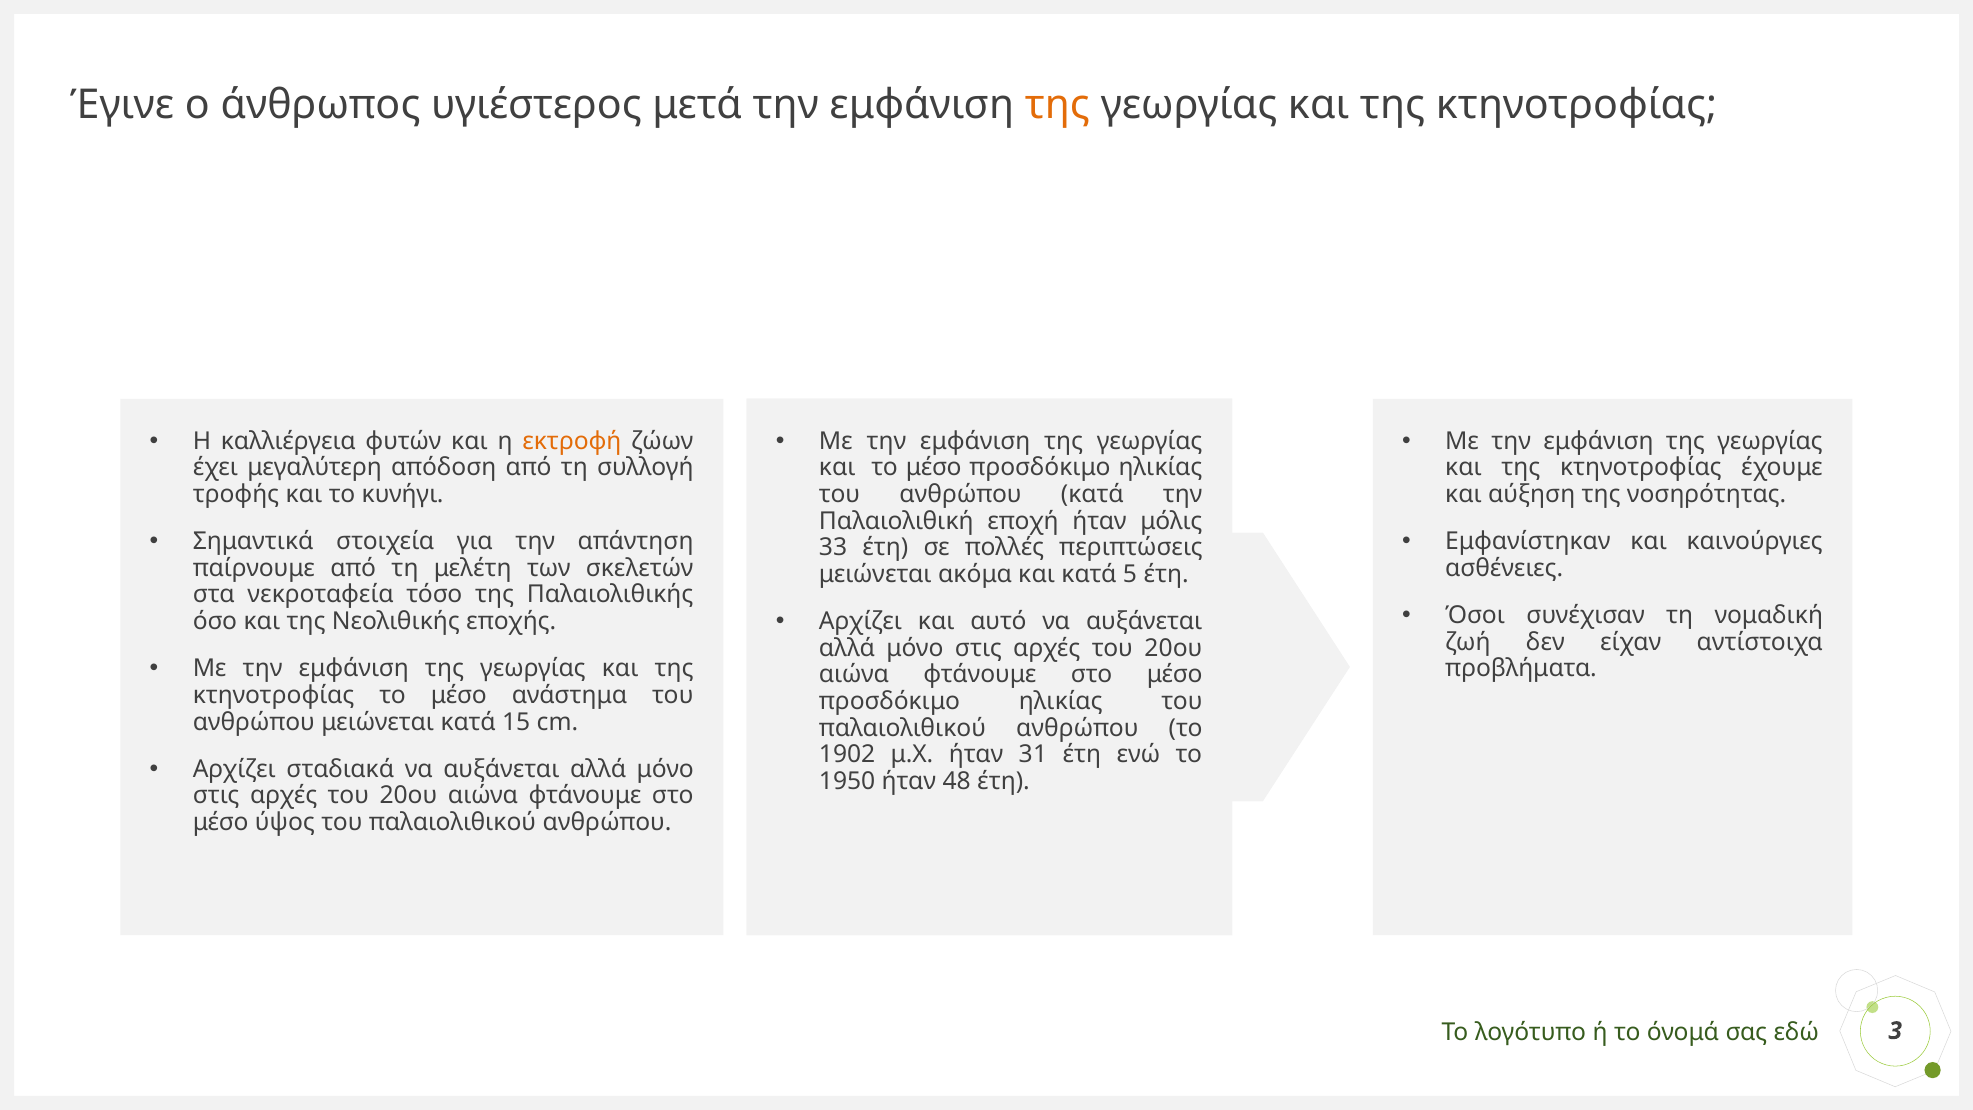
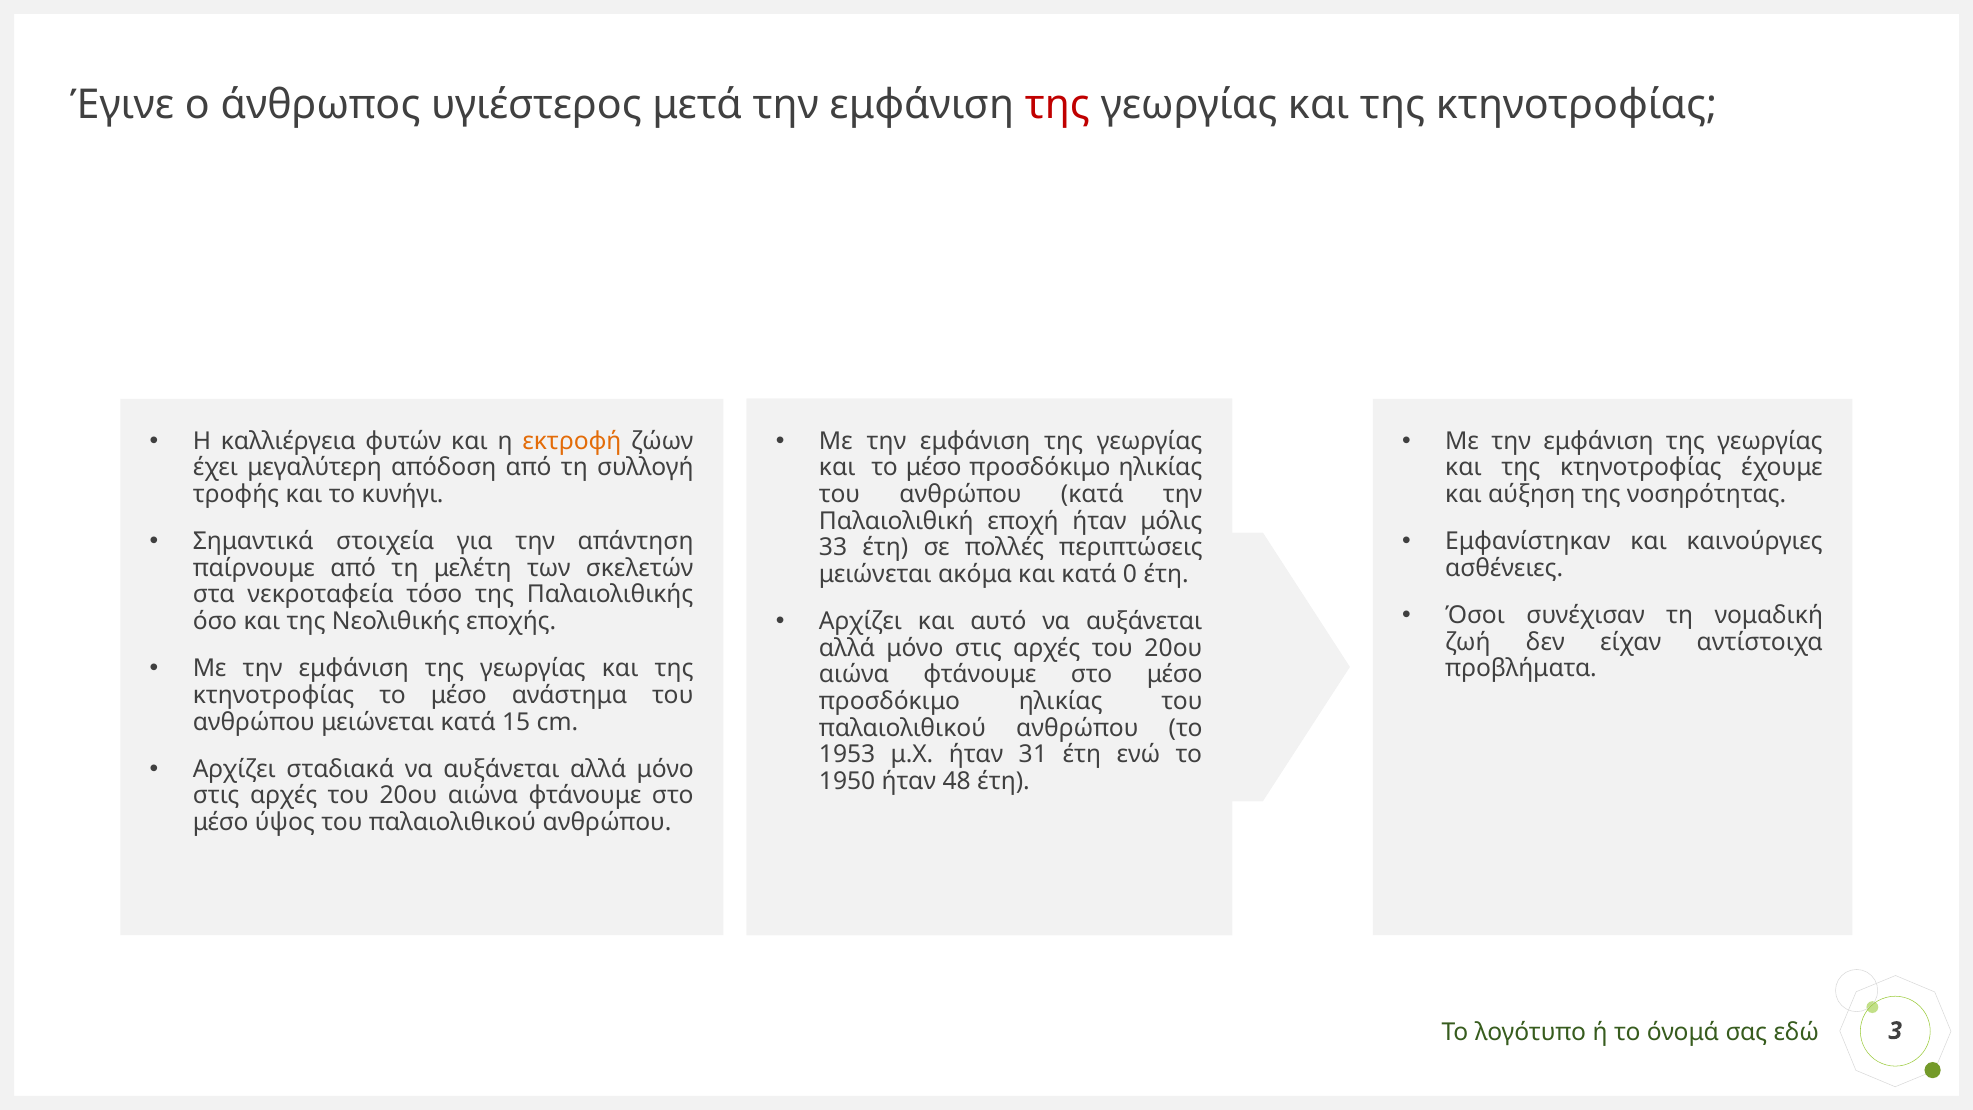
της colour: orange -> red (1057, 105)
5: 5 -> 0 (1130, 574)
1902: 1902 -> 1953 (847, 754)
